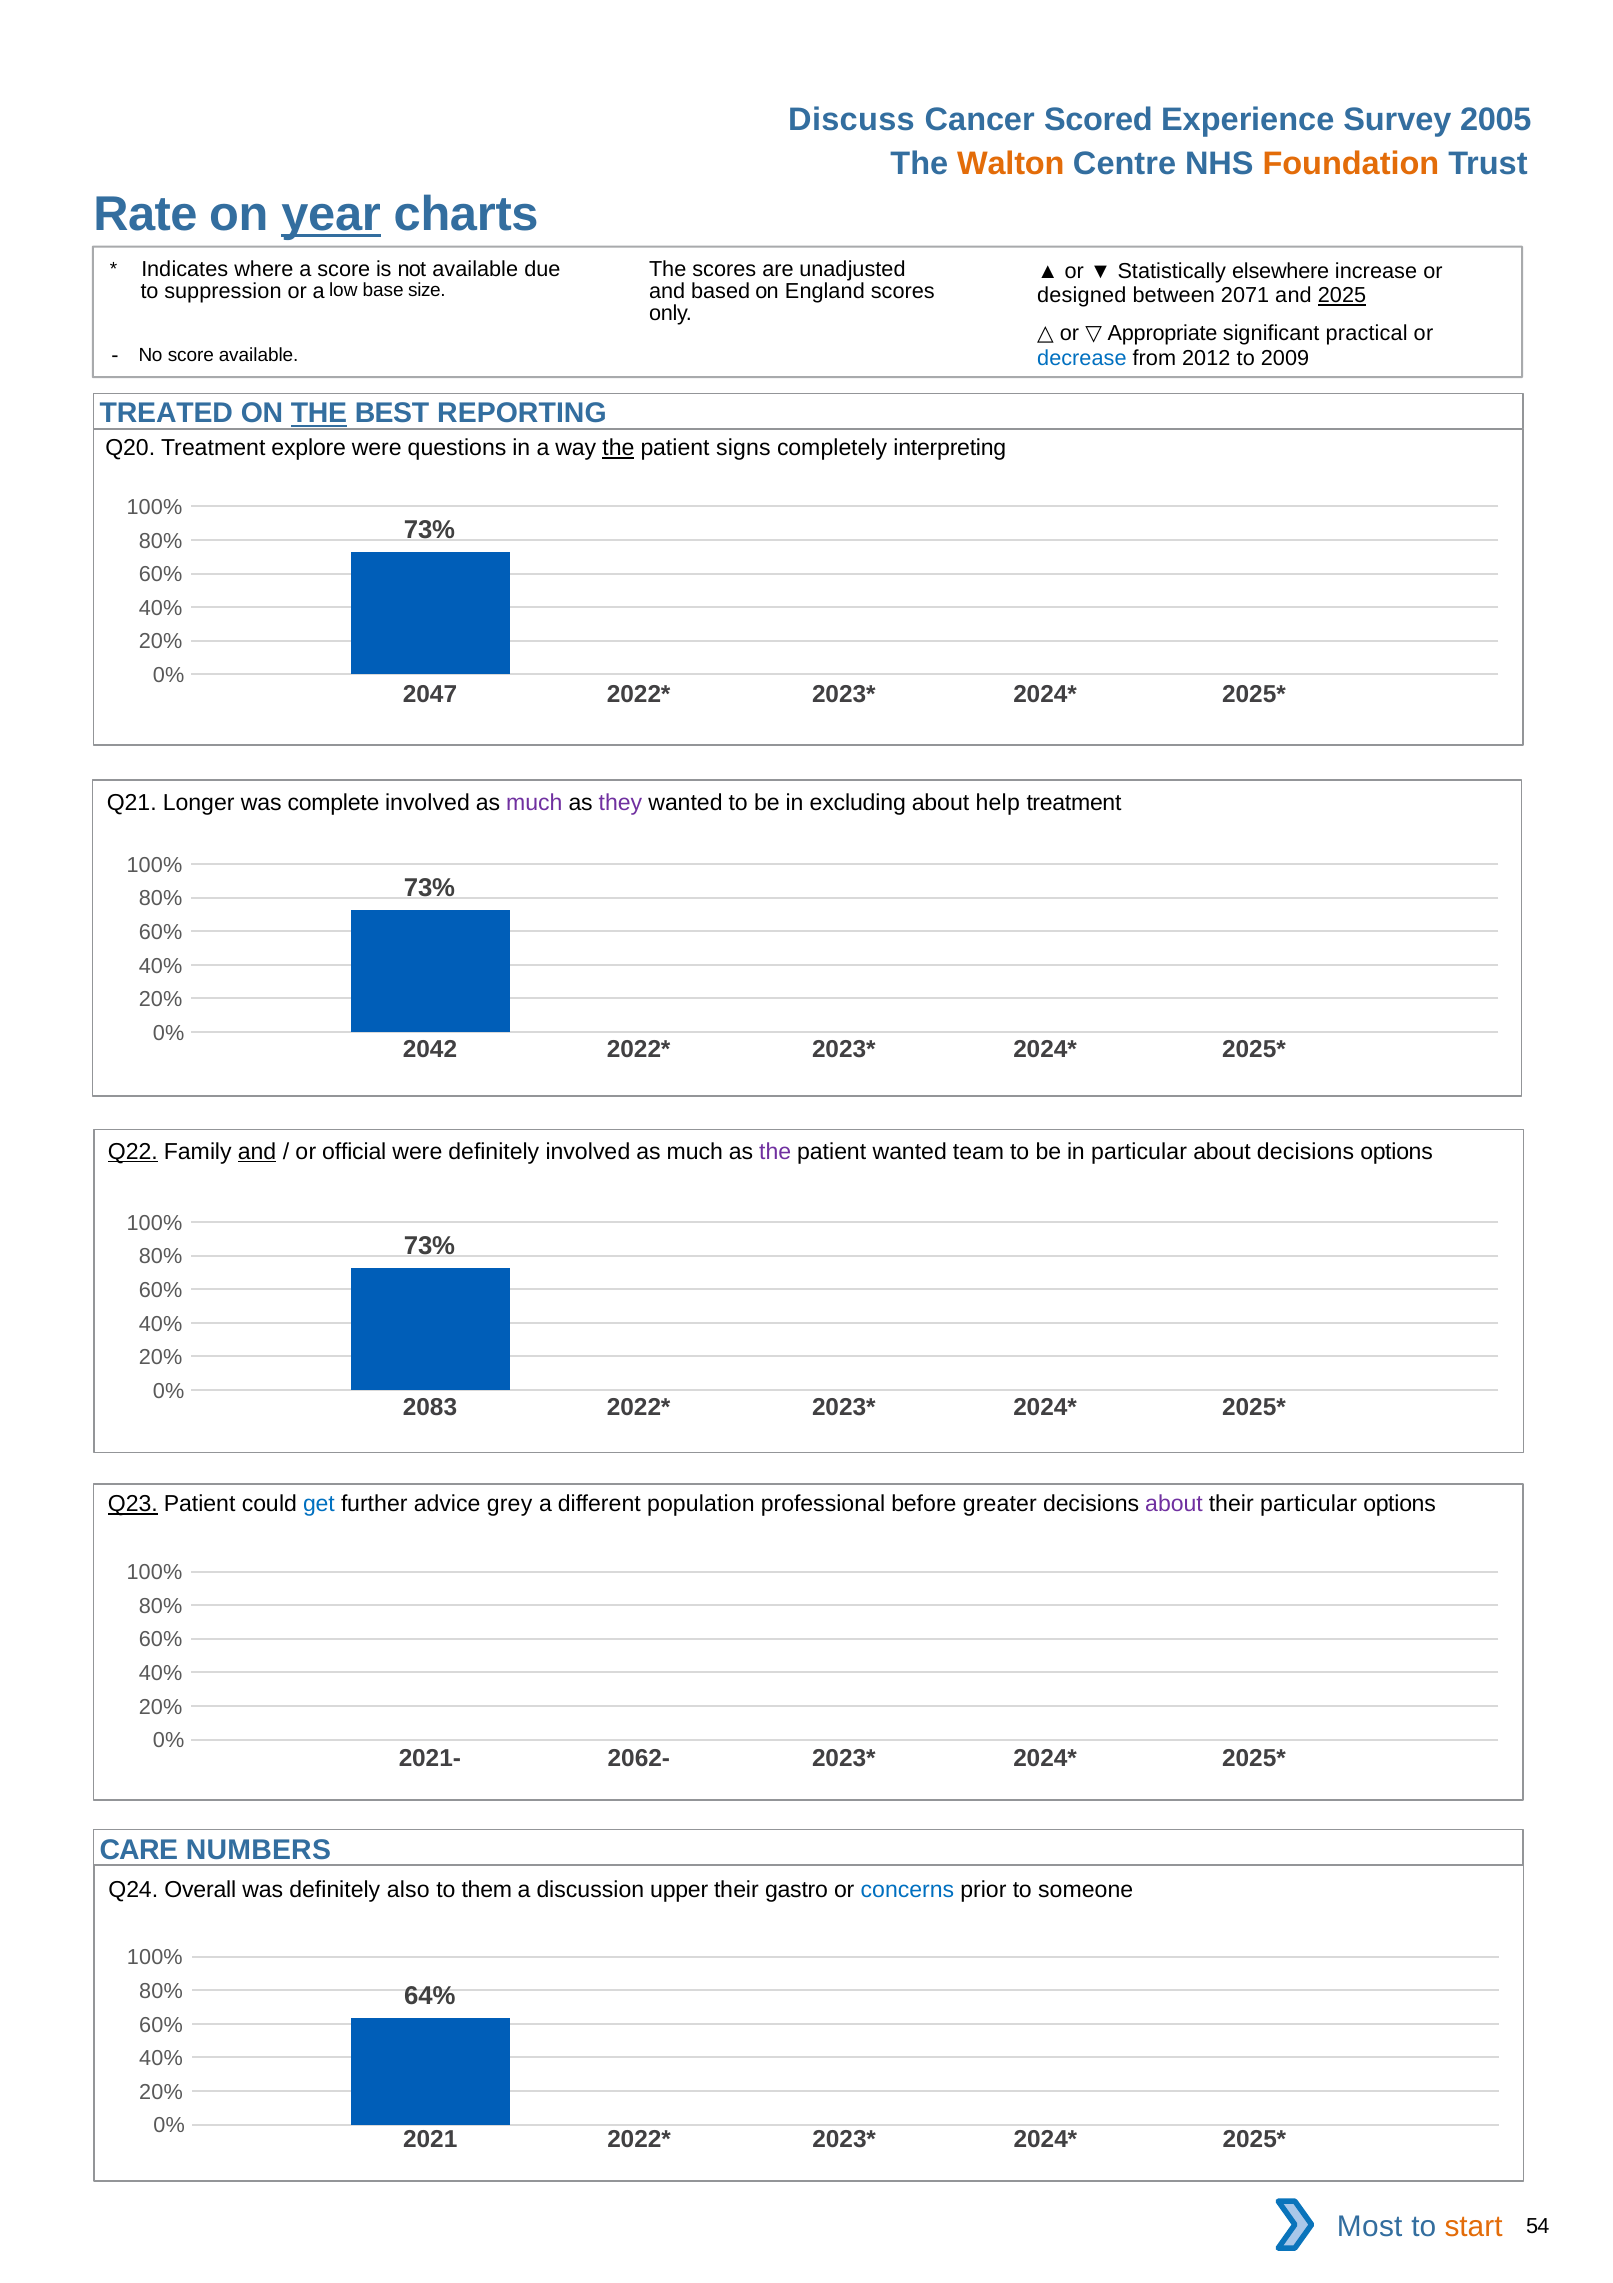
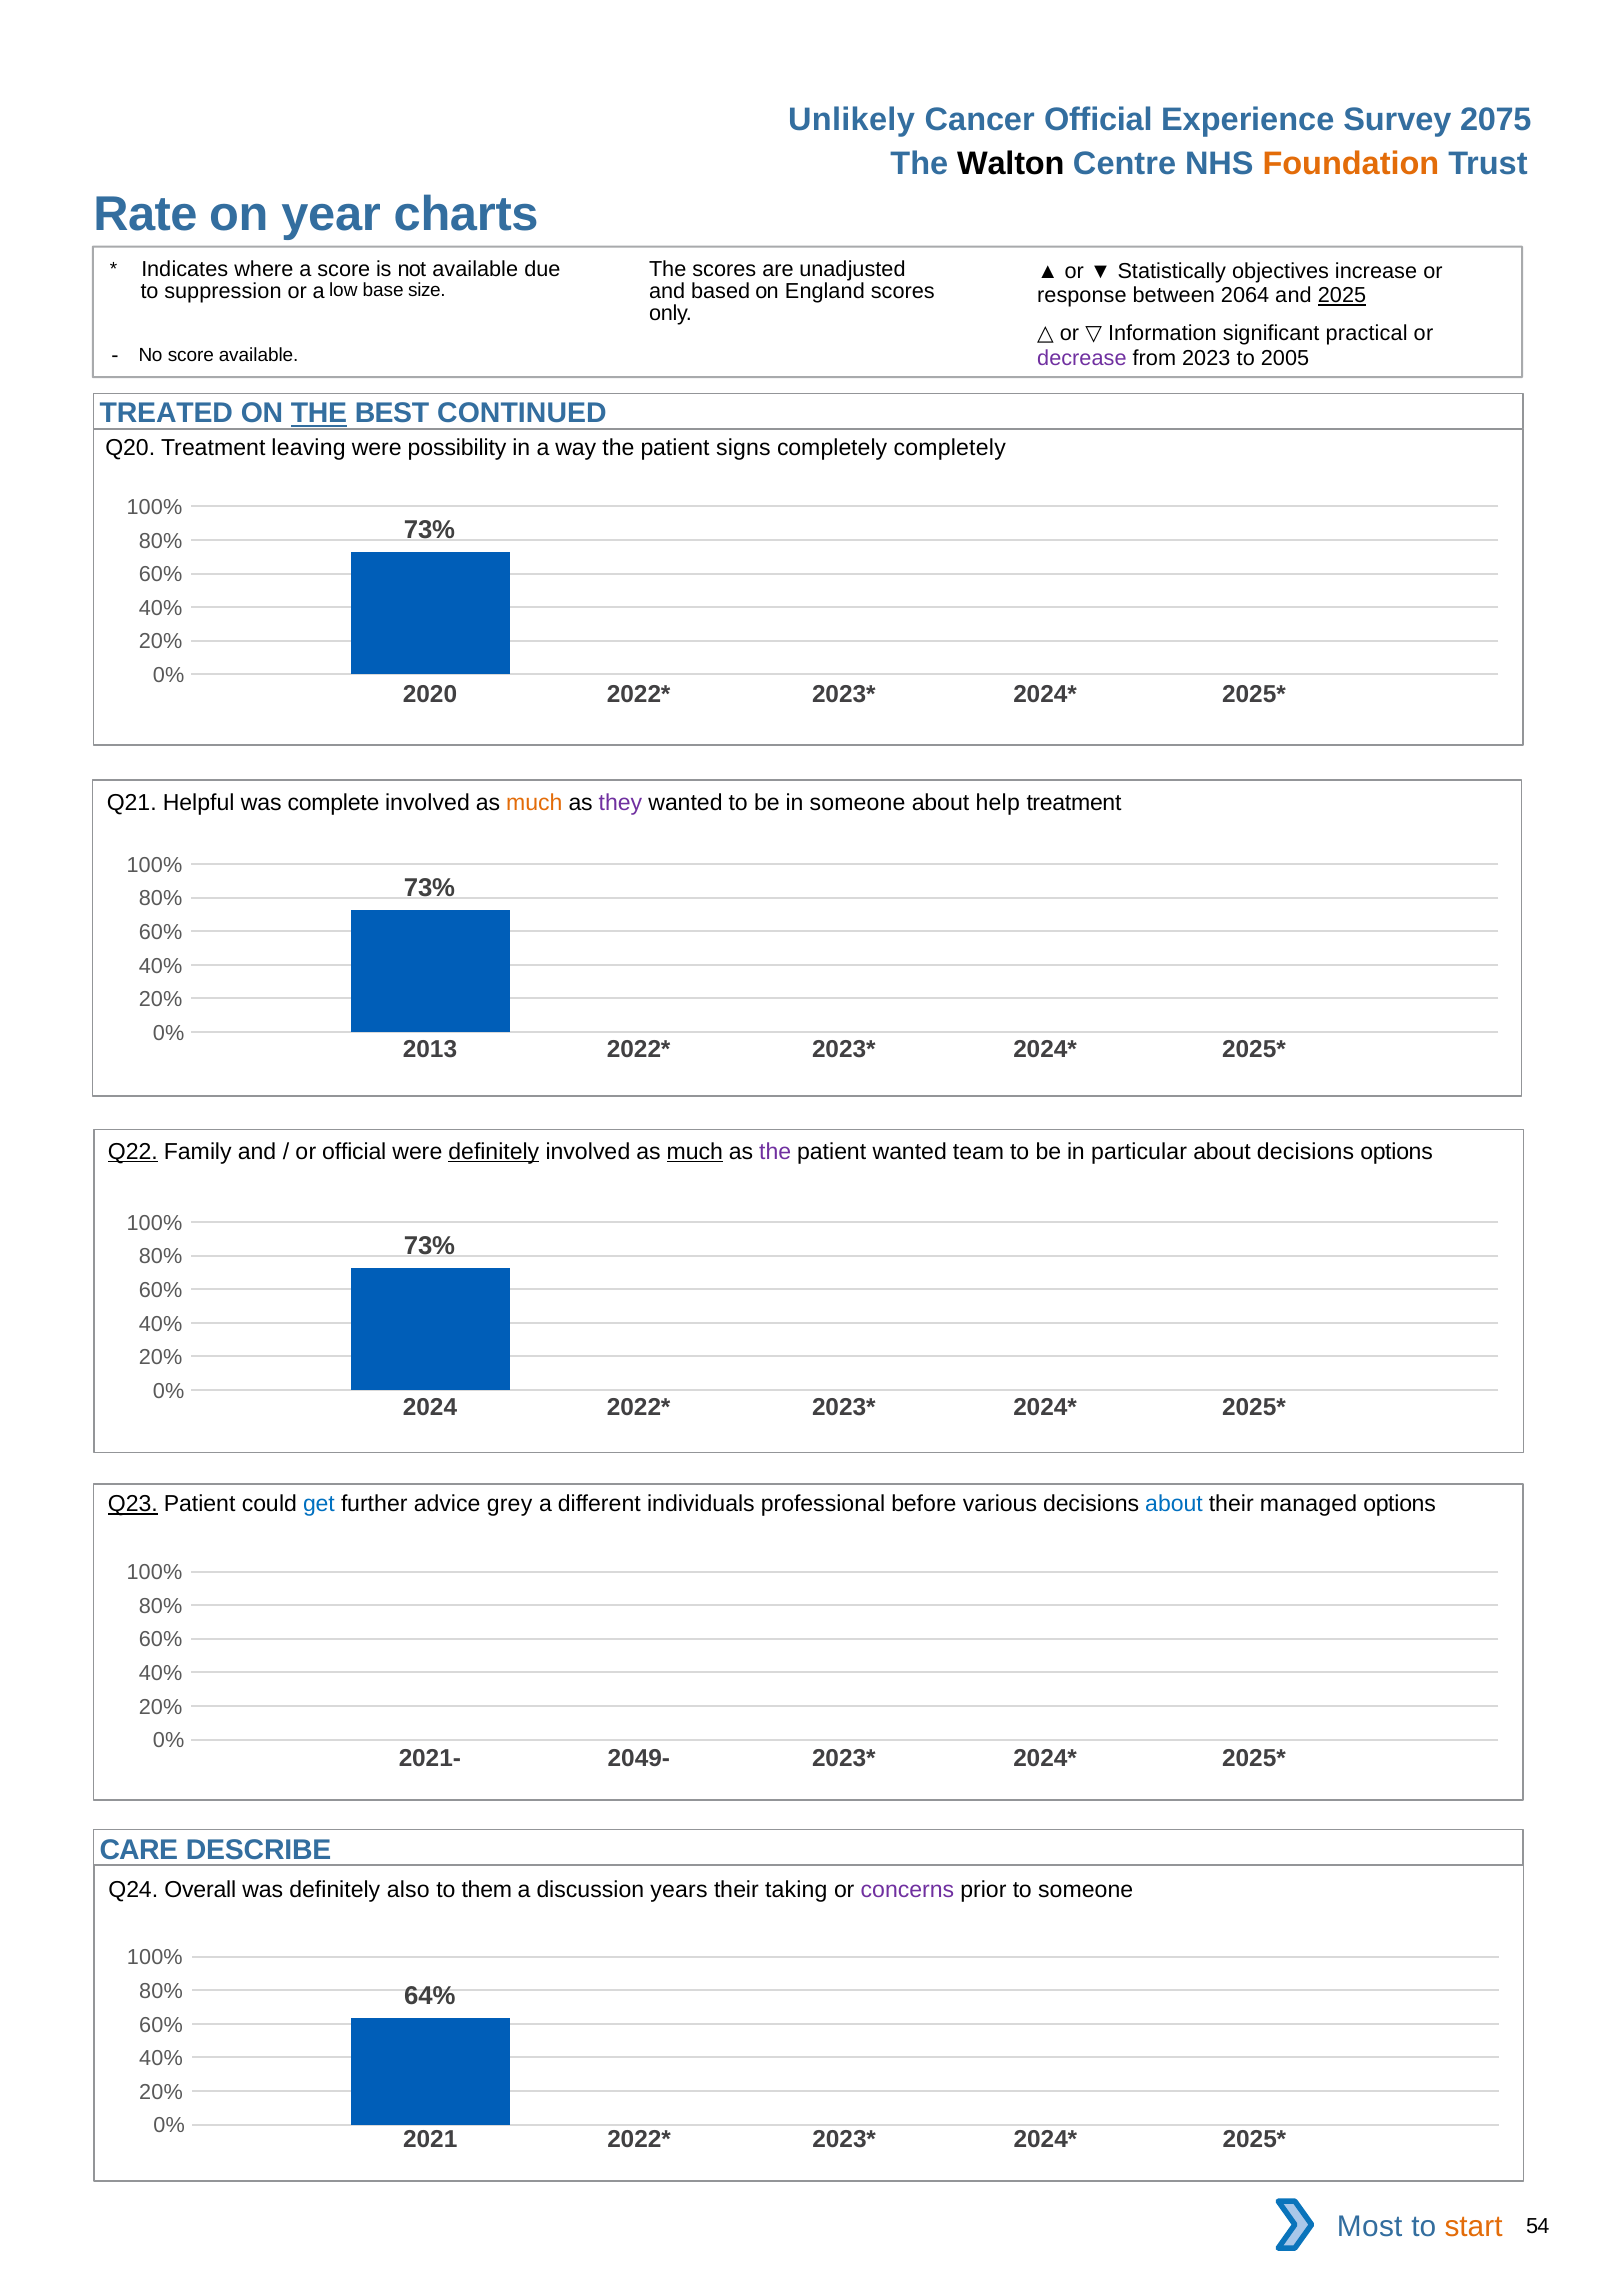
Discuss: Discuss -> Unlikely (851, 120)
Cancer Scored: Scored -> Official (1098, 120)
2005: 2005 -> 2075 (1496, 120)
Walton colour: orange -> black (1011, 164)
year underline: present -> none (331, 214)
elsewhere: elsewhere -> objectives (1281, 271)
designed: designed -> response (1082, 296)
2071: 2071 -> 2064 (1245, 296)
Appropriate: Appropriate -> Information (1162, 334)
decrease colour: blue -> purple (1082, 358)
2012: 2012 -> 2023 (1206, 358)
2009: 2009 -> 2005 (1285, 358)
REPORTING: REPORTING -> CONTINUED (522, 413)
explore: explore -> leaving (309, 448)
questions: questions -> possibility (457, 448)
the underline: present -> none (618, 448)
completely interpreting: interpreting -> completely (950, 448)
2047: 2047 -> 2020 (430, 694)
Longer: Longer -> Helpful (199, 803)
much colour: purple -> orange (534, 803)
in excluding: excluding -> someone (858, 803)
2042: 2042 -> 2013 (430, 1049)
and underline: present -> none (257, 1151)
definitely underline: none -> present (494, 1151)
much underline: none -> present (695, 1151)
2083: 2083 -> 2024 (430, 1407)
population: population -> individuals (701, 1504)
greater: greater -> various (1000, 1504)
about colour: purple -> blue (1174, 1504)
their particular: particular -> managed (1309, 1504)
2062-: 2062- -> 2049- (639, 1758)
NUMBERS: NUMBERS -> DESCRIBE (259, 1850)
upper: upper -> years (679, 1890)
gastro: gastro -> taking (796, 1890)
concerns colour: blue -> purple (907, 1890)
